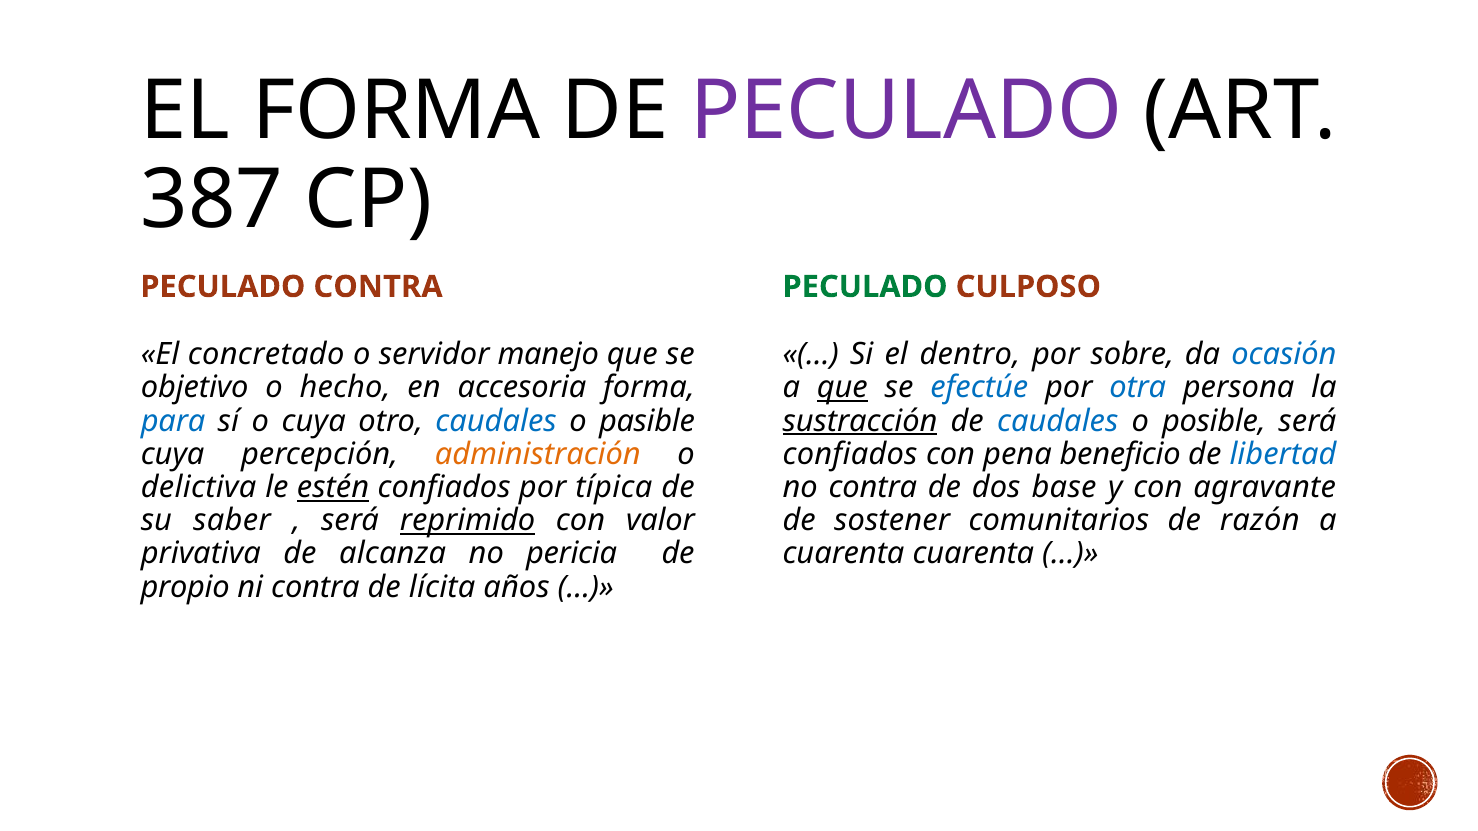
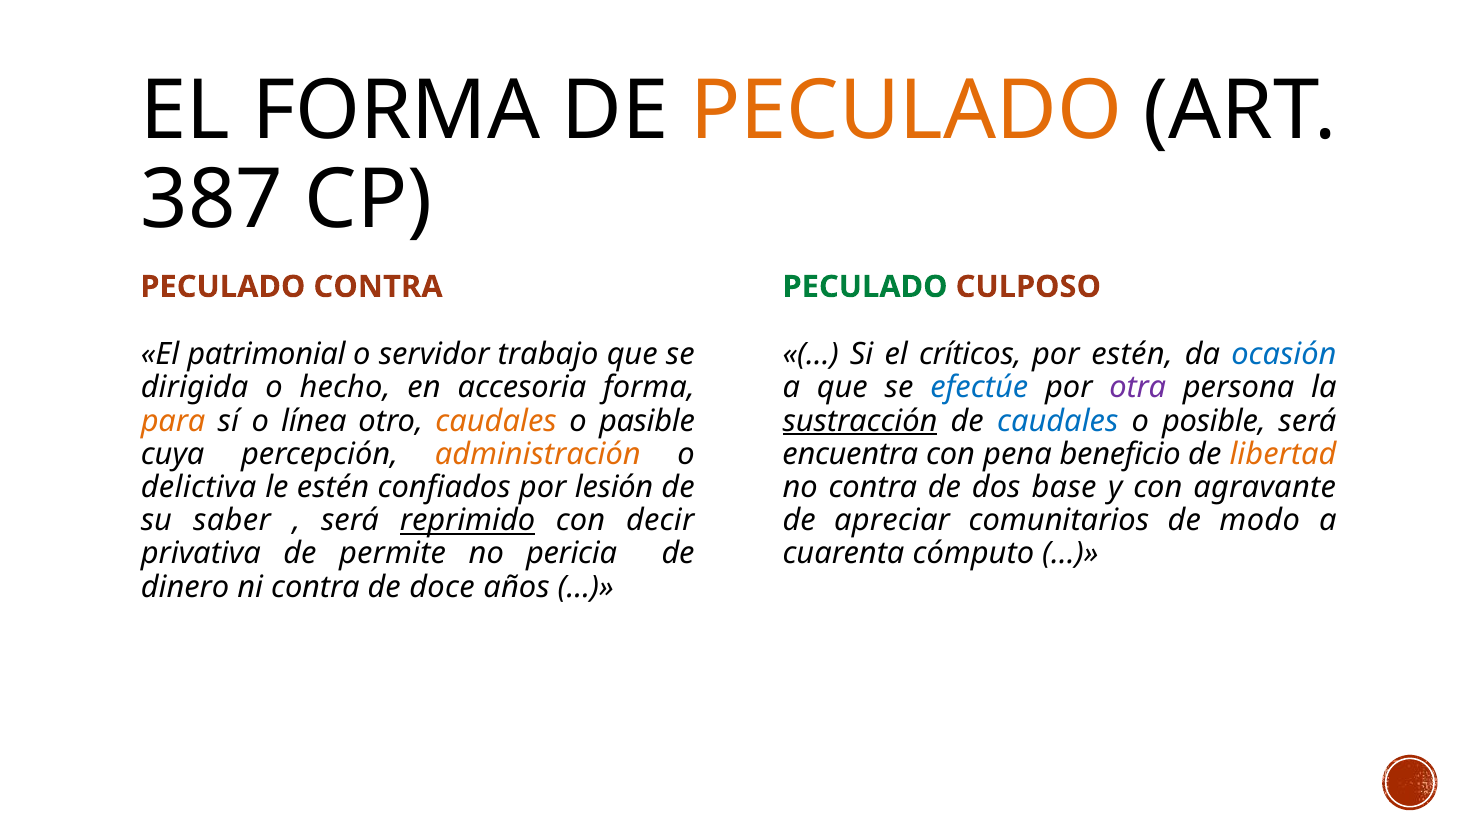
PECULADO colour: purple -> orange (906, 111)
concretado: concretado -> patrimonial (266, 355)
manejo: manejo -> trabajo (548, 355)
dentro: dentro -> críticos (970, 355)
por sobre: sobre -> estén (1132, 355)
objetivo: objetivo -> dirigida (195, 388)
que underline: present -> none (842, 388)
otra colour: blue -> purple (1138, 388)
para colour: blue -> orange (173, 421)
o cuya: cuya -> línea (314, 421)
caudales colour: blue -> orange (496, 421)
confiados: confiados -> encuentra (850, 454)
libertad colour: blue -> orange (1283, 454)
estén underline: present -> none (333, 488)
típica: típica -> lesión (614, 488)
valor: valor -> decir (660, 521)
sostener: sostener -> apreciar (892, 521)
razón: razón -> modo (1260, 521)
alcanza: alcanza -> permite (393, 554)
cuarenta cuarenta: cuarenta -> cómputo (973, 554)
propio: propio -> dinero (185, 587)
lícita: lícita -> doce (442, 587)
